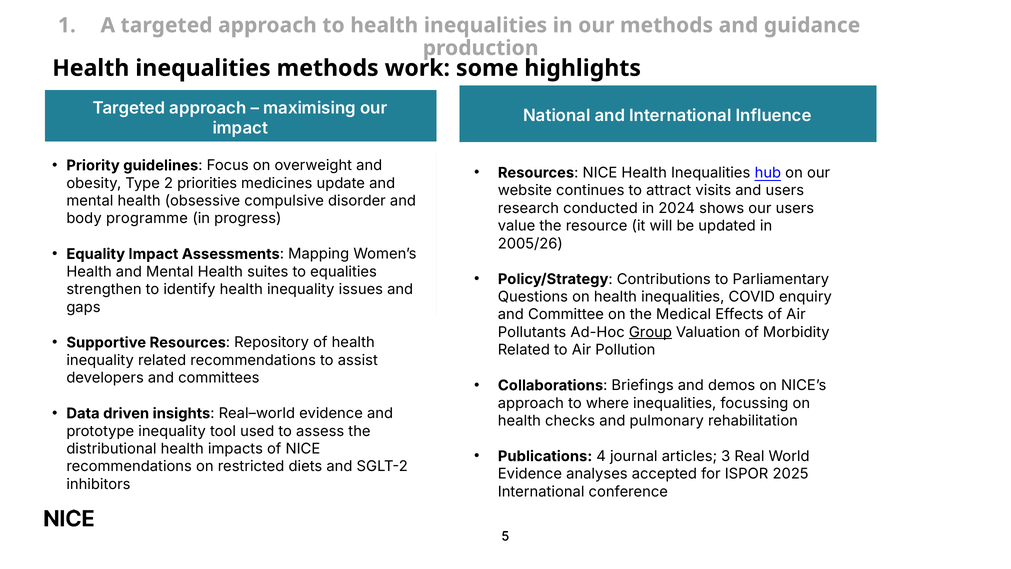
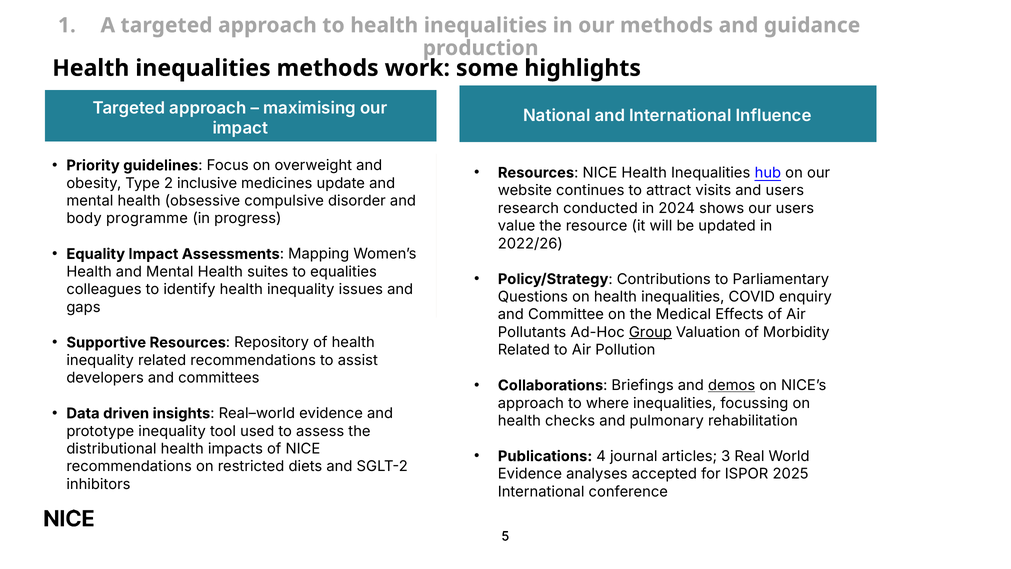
priorities: priorities -> inclusive (207, 183)
2005/26: 2005/26 -> 2022/26 (530, 244)
strengthen: strengthen -> colleagues (104, 289)
demos underline: none -> present (732, 385)
